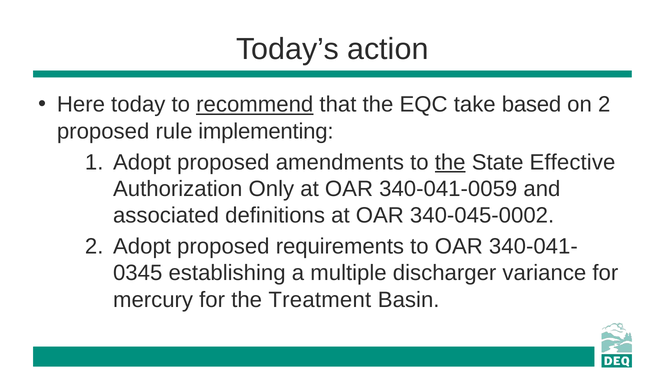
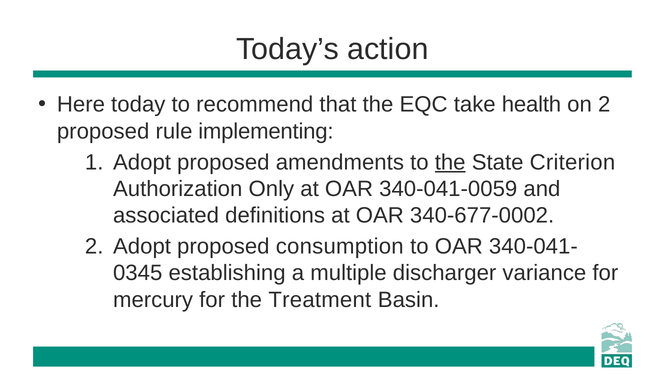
recommend underline: present -> none (255, 105)
based: based -> health (532, 105)
Effective: Effective -> Criterion (572, 162)
340-045-0002: 340-045-0002 -> 340-677-0002 (482, 215)
requirements: requirements -> consumption (340, 247)
